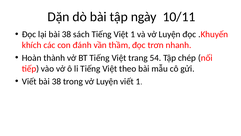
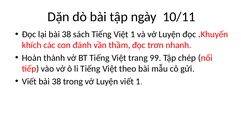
54: 54 -> 99 (156, 58)
